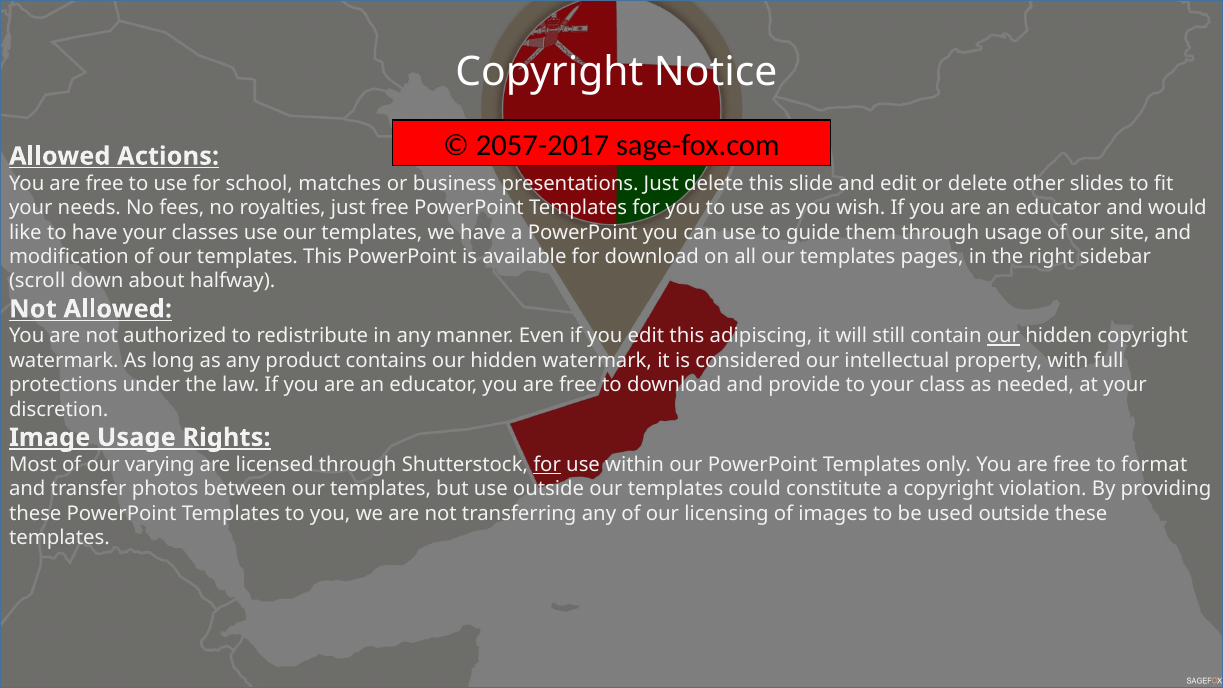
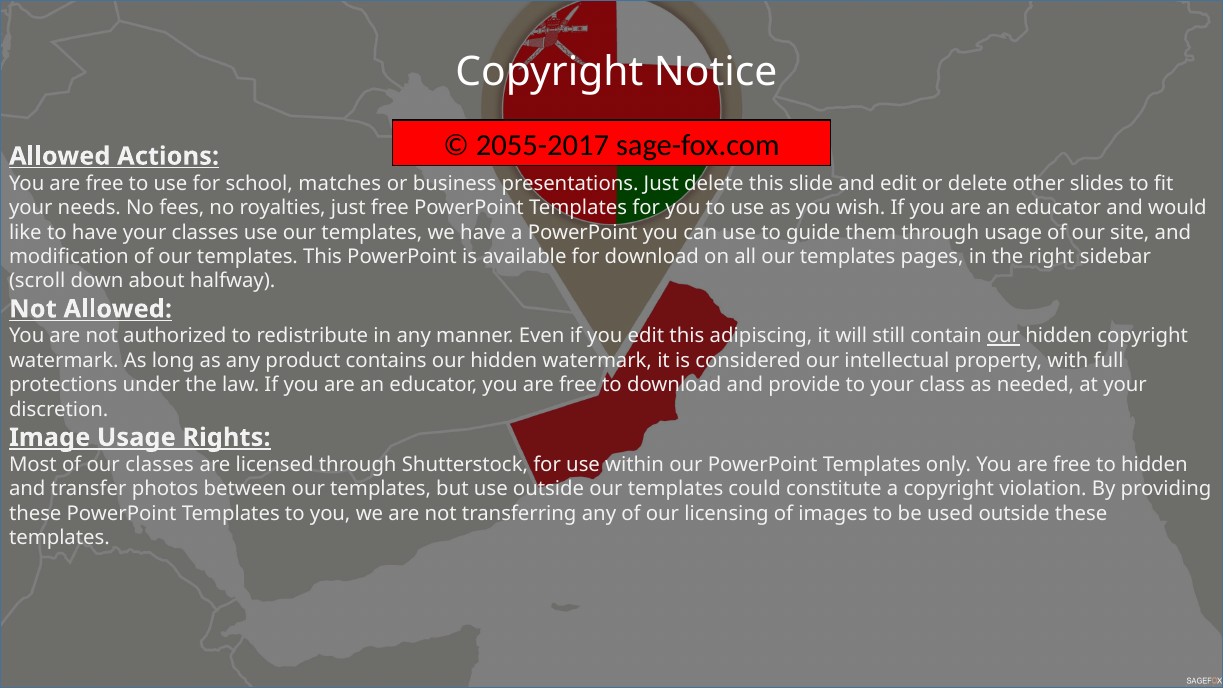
2057-2017: 2057-2017 -> 2055-2017 (542, 145)
our varying: varying -> classes (160, 465)
for underline: present -> none (547, 465)
to format: format -> hidden (1154, 465)
